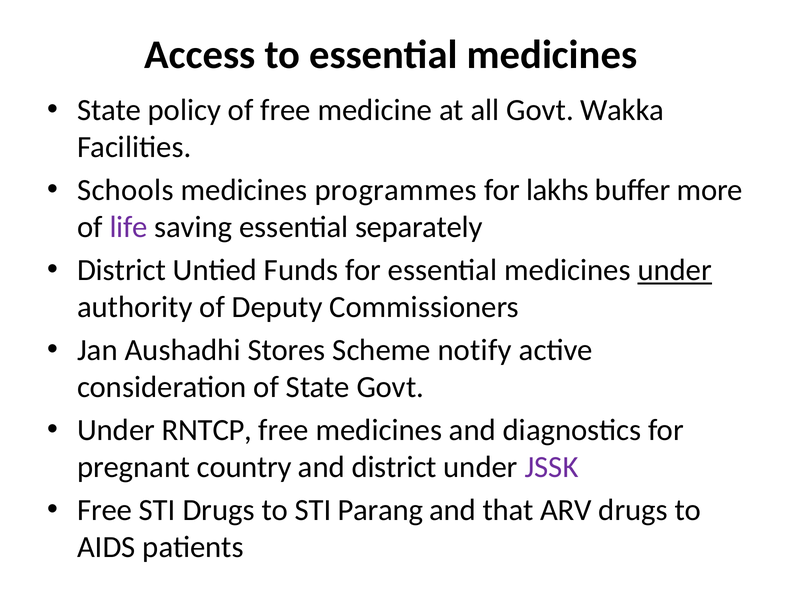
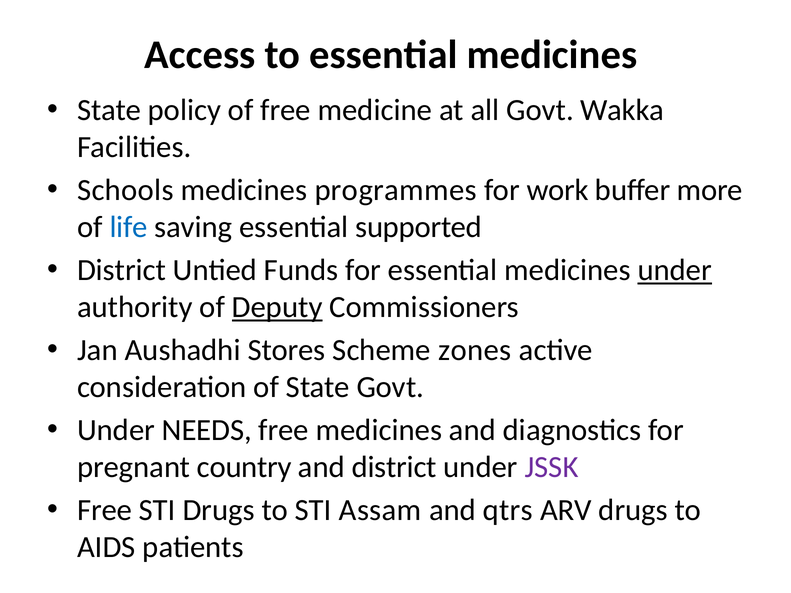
lakhs: lakhs -> work (558, 190)
life colour: purple -> blue (129, 227)
separately: separately -> supported (419, 227)
Deputy underline: none -> present (277, 307)
notify: notify -> zones (475, 350)
RNTCP: RNTCP -> NEEDS (207, 430)
Parang: Parang -> Assam (380, 510)
that: that -> qtrs (508, 510)
